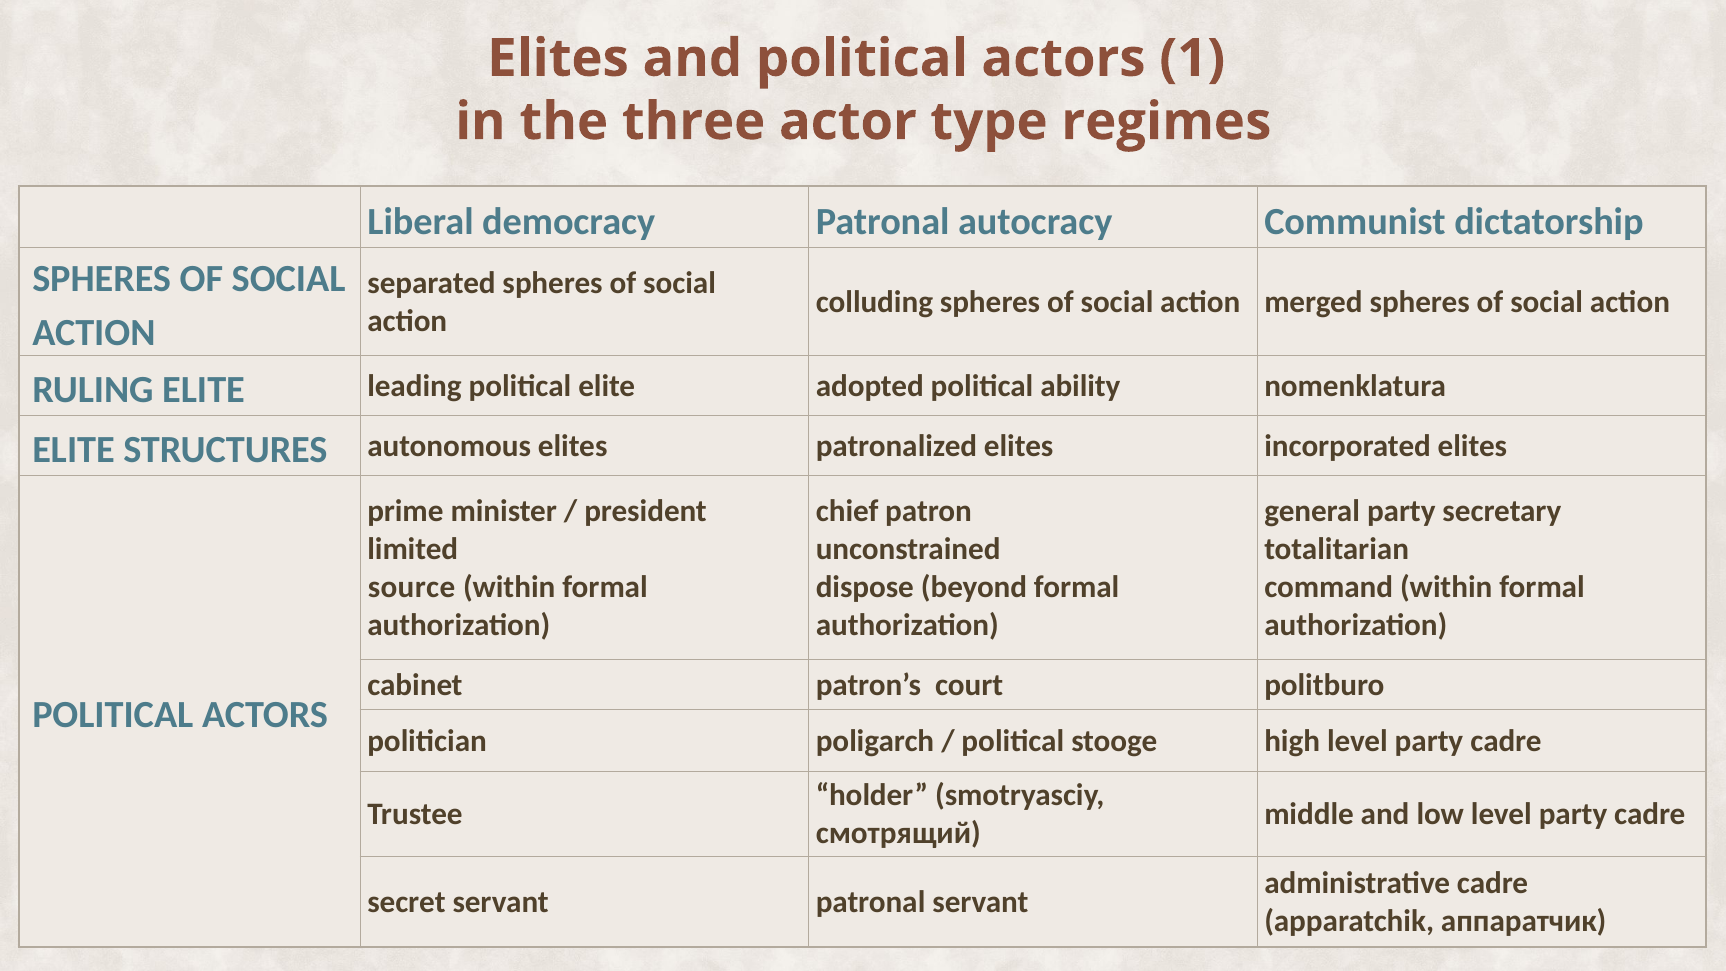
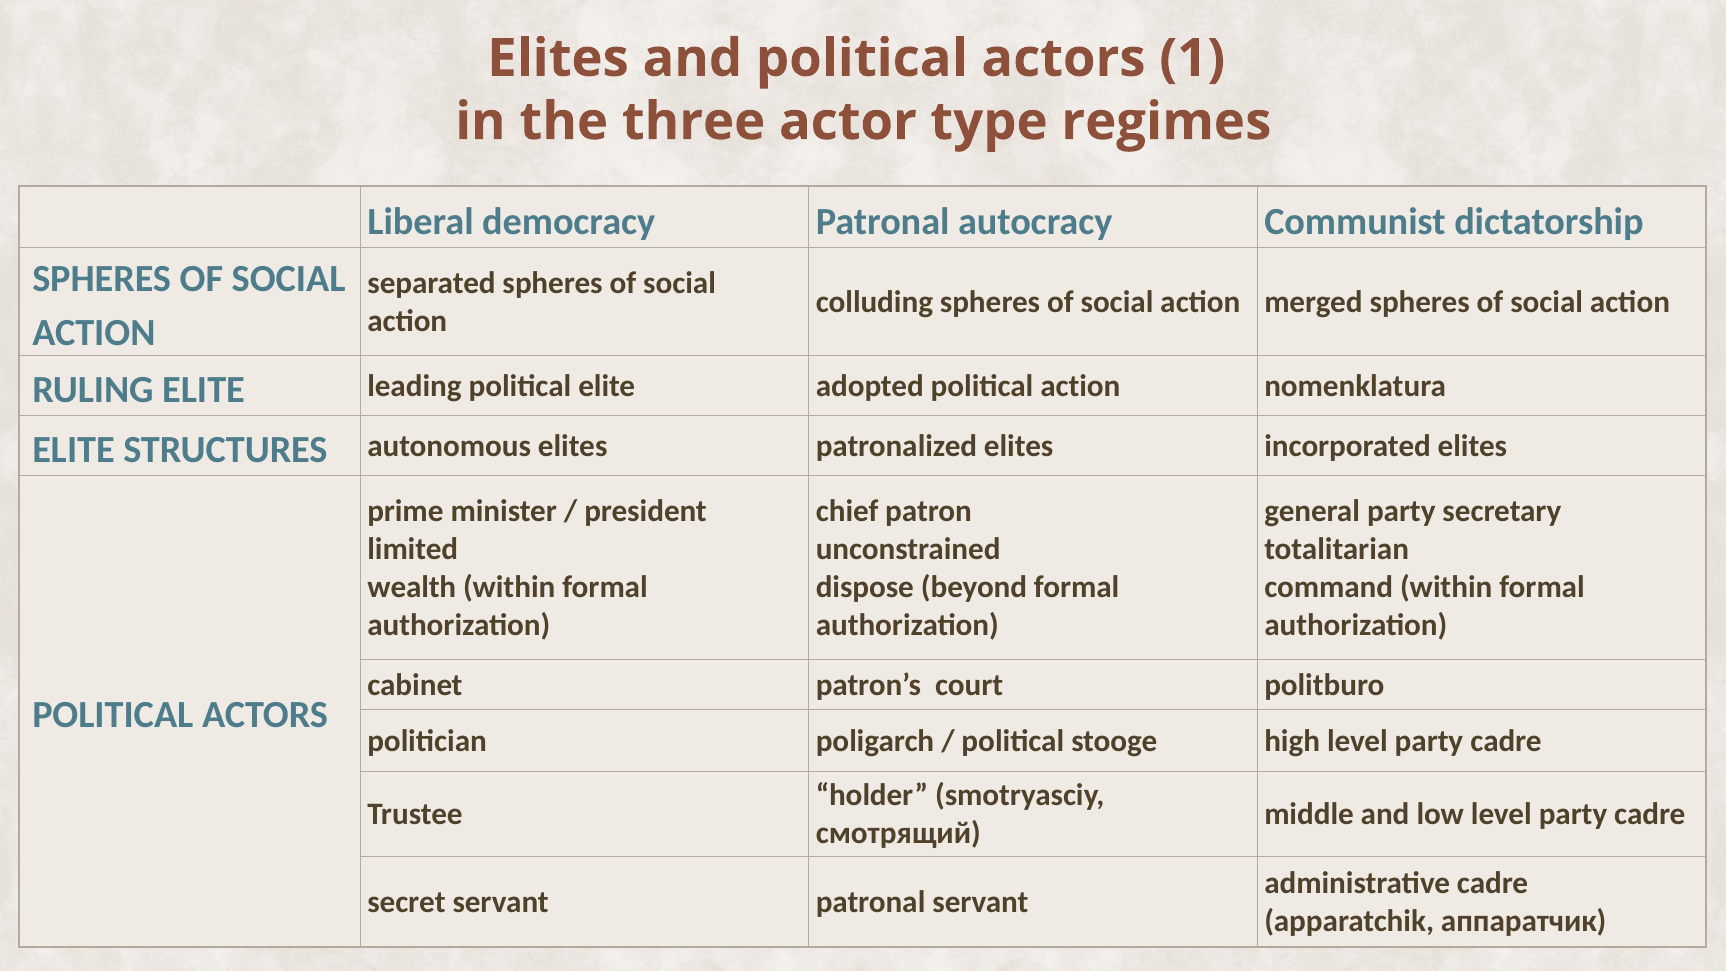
political ability: ability -> action (1080, 386)
source: source -> wealth (412, 587)
